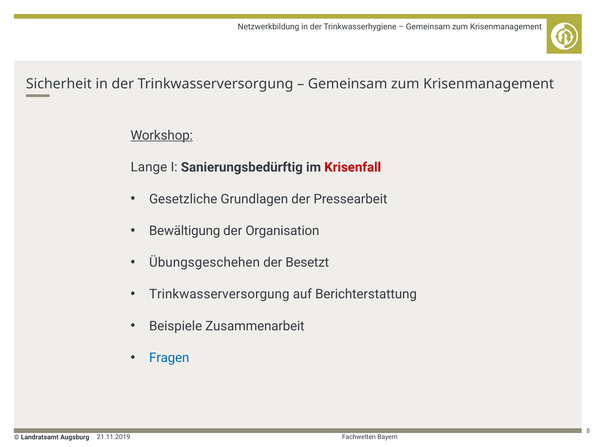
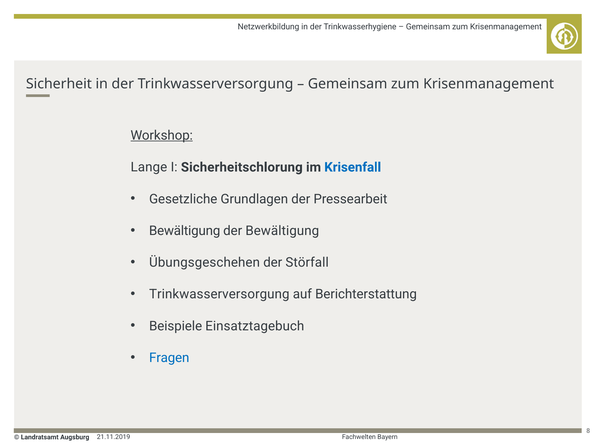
Sanierungsbedürftig: Sanierungsbedürftig -> Sicherheitschlorung (242, 167)
Krisenfall colour: red -> blue (353, 167)
der Organisation: Organisation -> Bewältigung (282, 231)
Besetzt: Besetzt -> Störfall (307, 263)
Zusammenarbeit: Zusammenarbeit -> Einsatztagebuch (255, 326)
